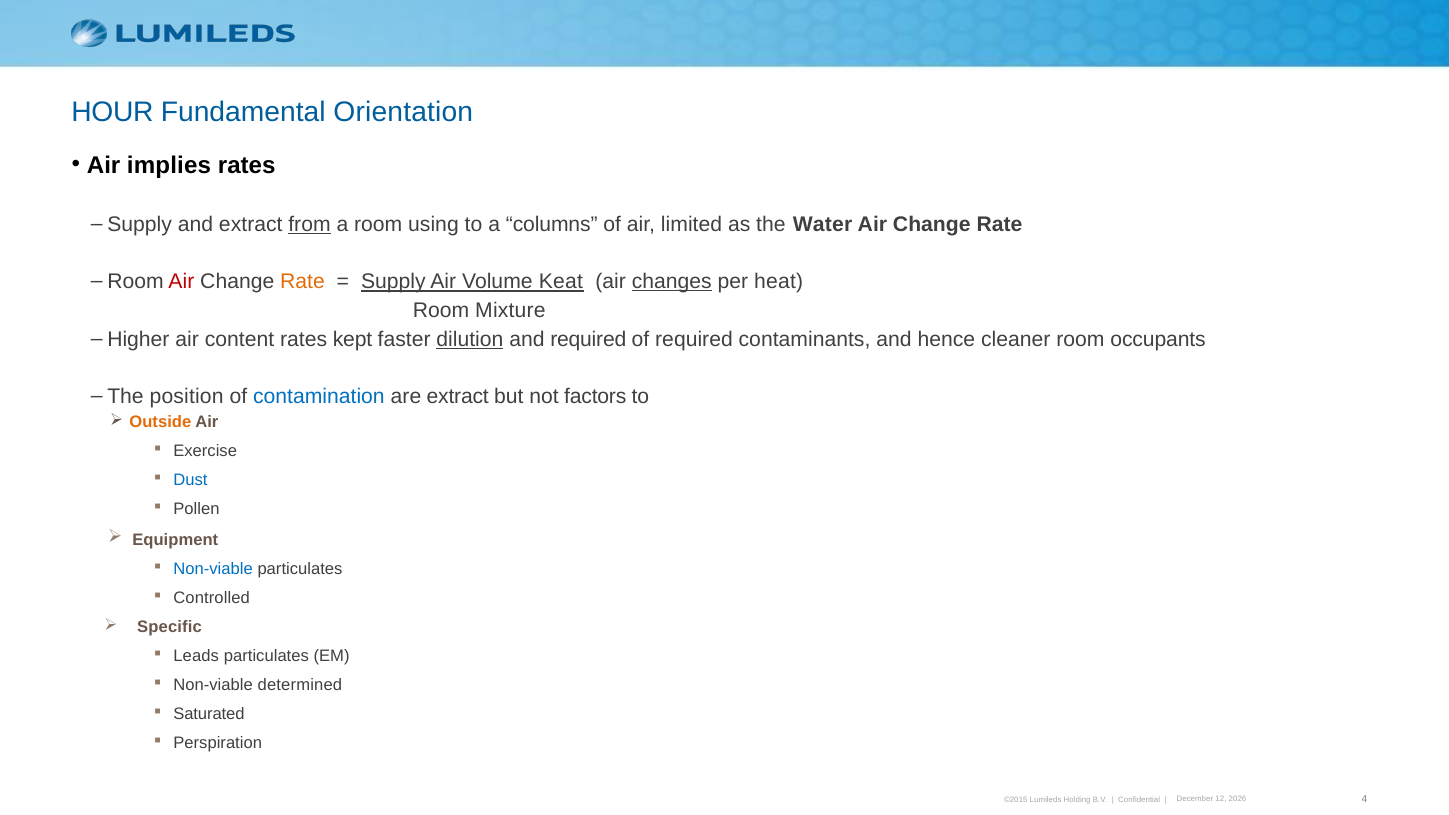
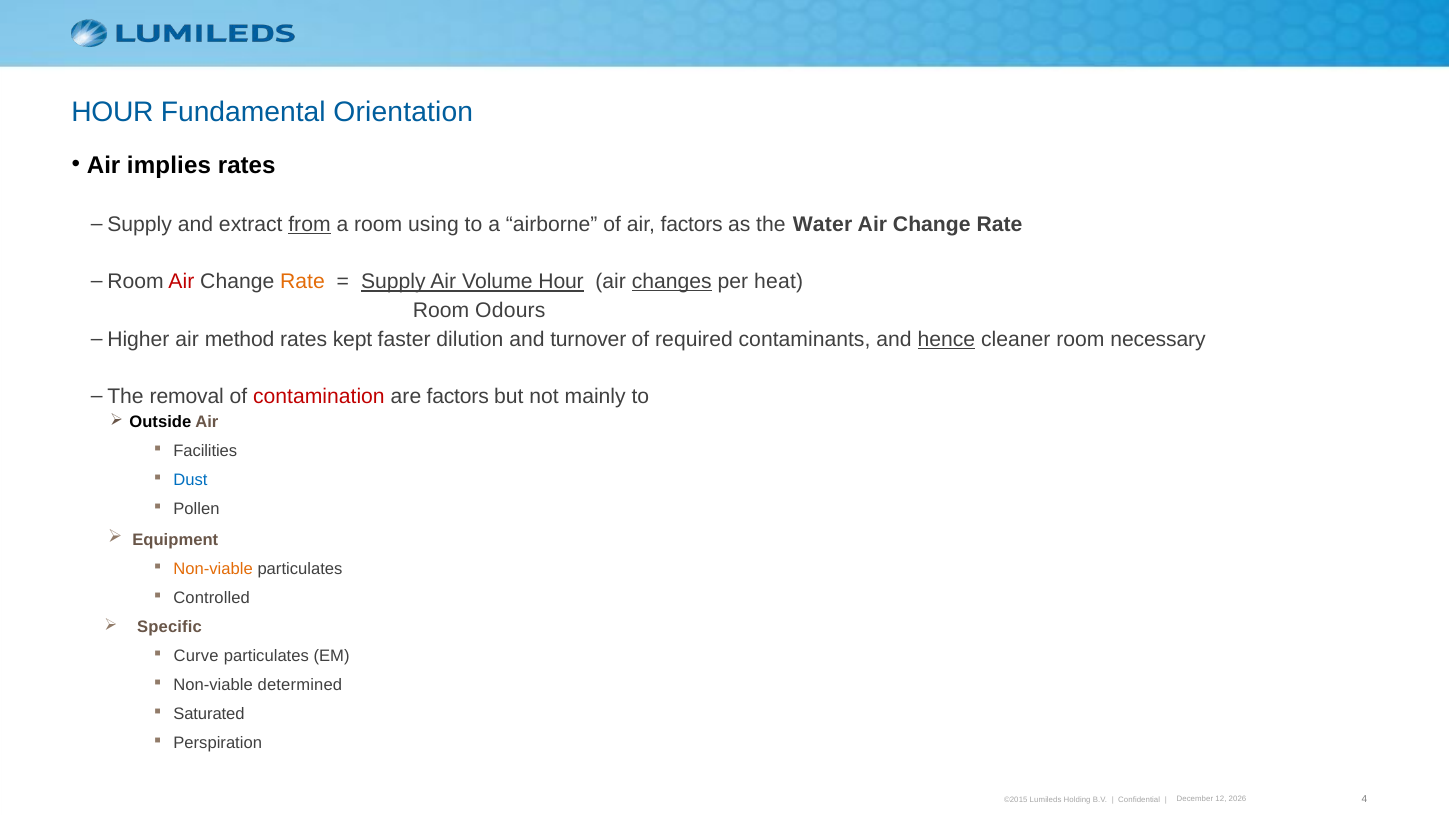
columns: columns -> airborne (552, 224)
air limited: limited -> factors (692, 224)
Volume Keat: Keat -> Hour (561, 282)
Mixture: Mixture -> Odours (510, 310)
content: content -> method (240, 339)
dilution underline: present -> none (470, 339)
and required: required -> turnover (588, 339)
hence underline: none -> present (946, 339)
occupants: occupants -> necessary (1158, 339)
position: position -> removal (187, 397)
contamination colour: blue -> red (319, 397)
are extract: extract -> factors (458, 397)
factors: factors -> mainly (595, 397)
Outside colour: orange -> black (160, 422)
Exercise: Exercise -> Facilities (205, 451)
Non-viable colour: blue -> orange (213, 569)
Leads: Leads -> Curve (196, 656)
